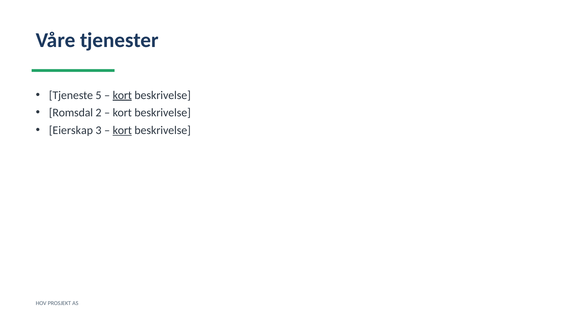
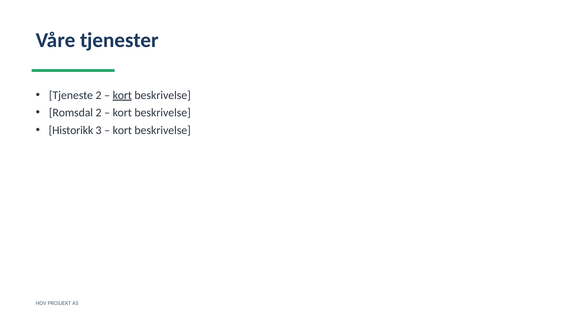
Tjeneste 5: 5 -> 2 (99, 95)
Eierskap: Eierskap -> Historikk (71, 130)
kort underline: present -> none (122, 130)
